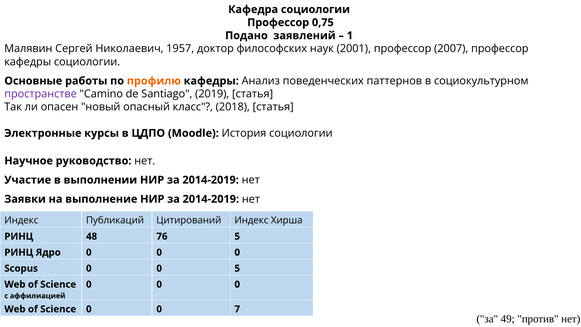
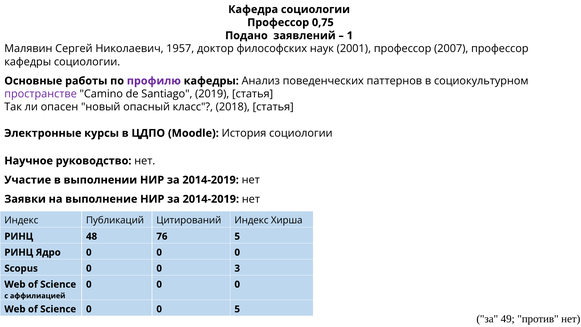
профилю colour: orange -> purple (154, 81)
0 5: 5 -> 3 (237, 268)
0 7: 7 -> 5 (237, 309)
